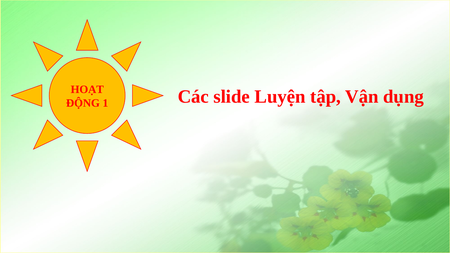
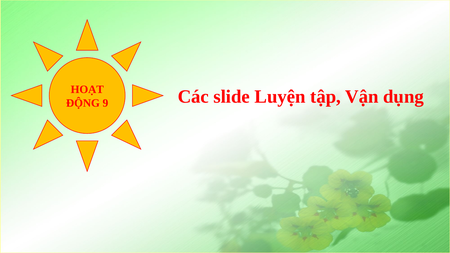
1: 1 -> 9 (105, 103)
